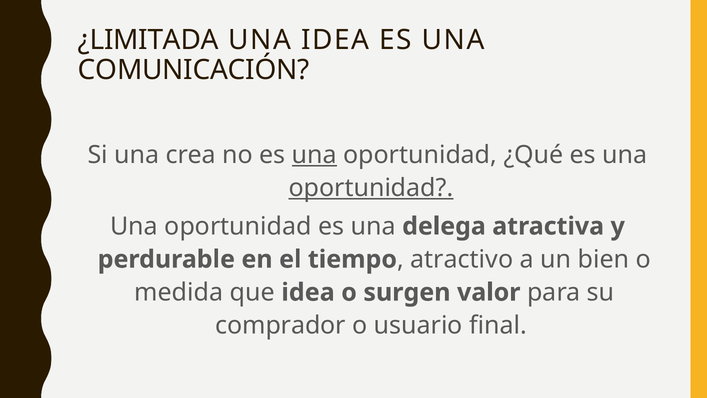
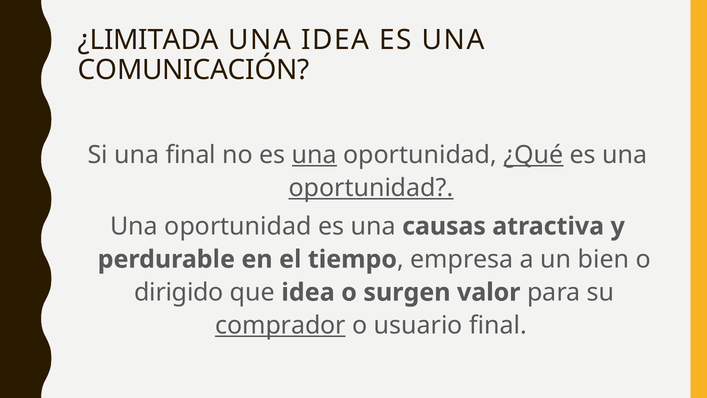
una crea: crea -> final (191, 155)
¿Qué underline: none -> present (534, 155)
delega: delega -> causas (444, 226)
atractivo: atractivo -> empresa (462, 259)
medida: medida -> dirigido (179, 292)
comprador underline: none -> present (280, 325)
